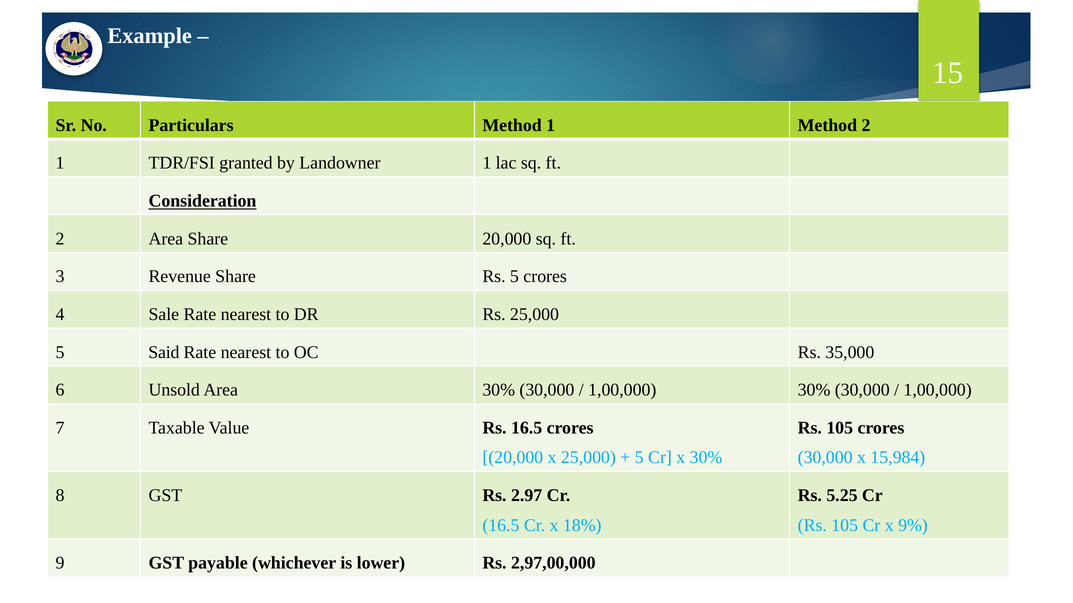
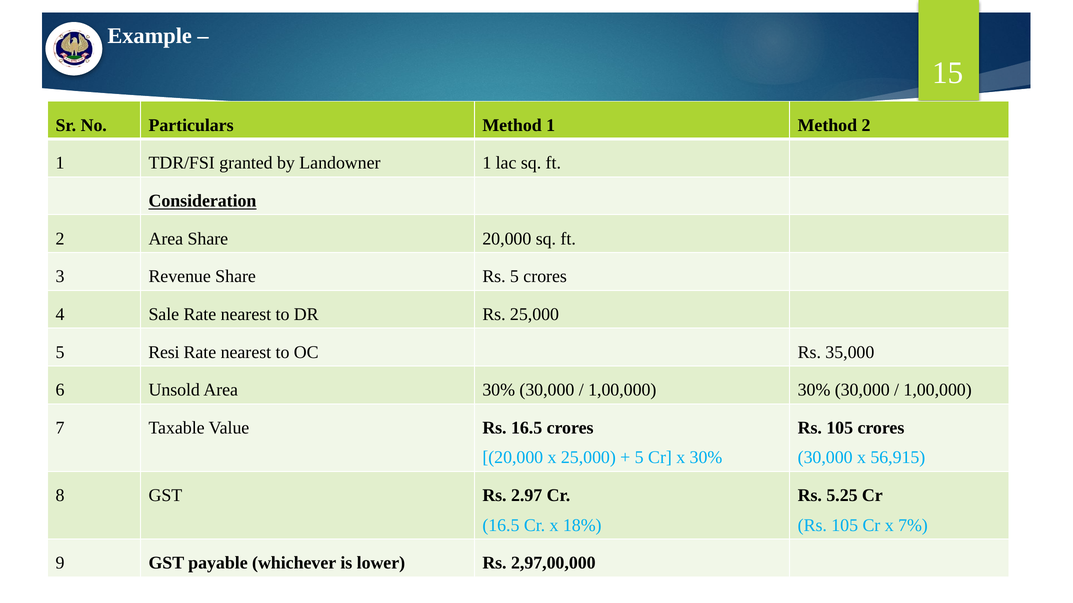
Said: Said -> Resi (164, 352)
15,984: 15,984 -> 56,915 (898, 458)
9%: 9% -> 7% (913, 526)
